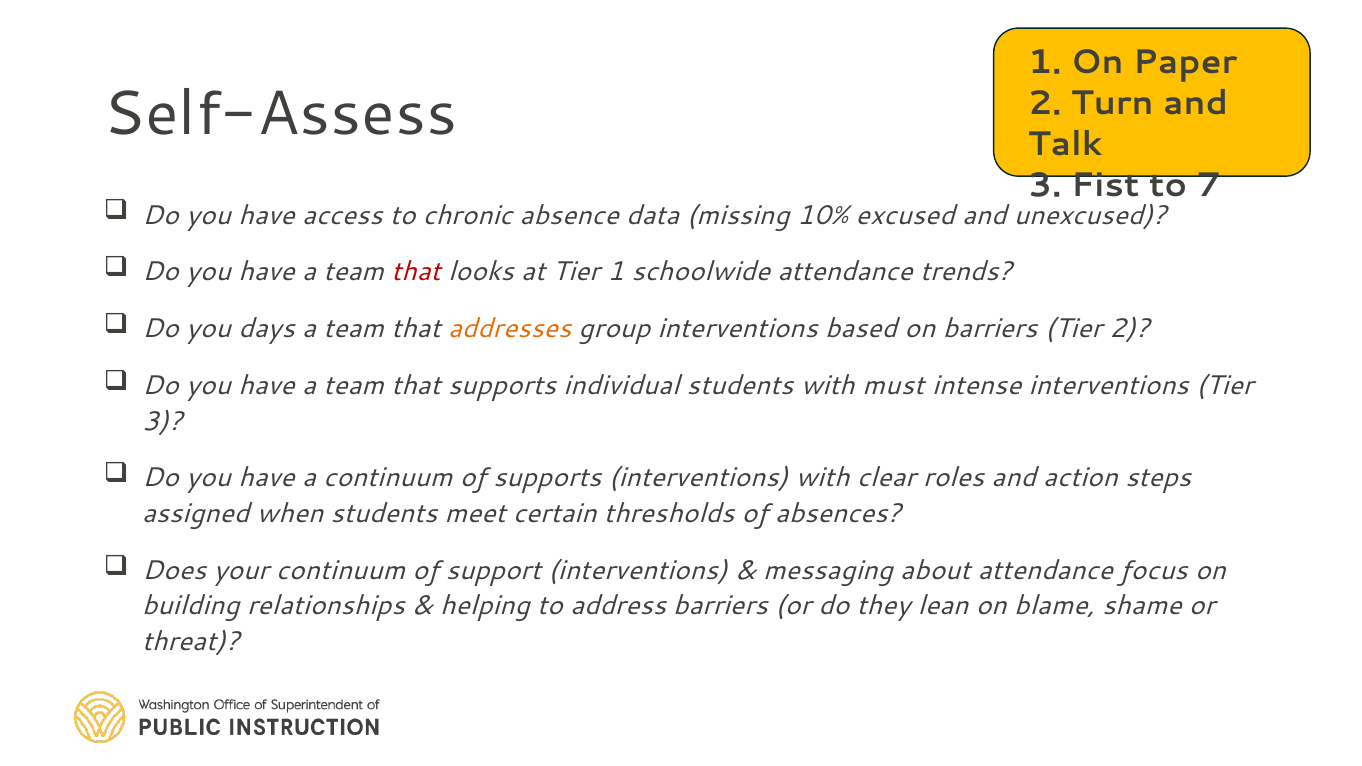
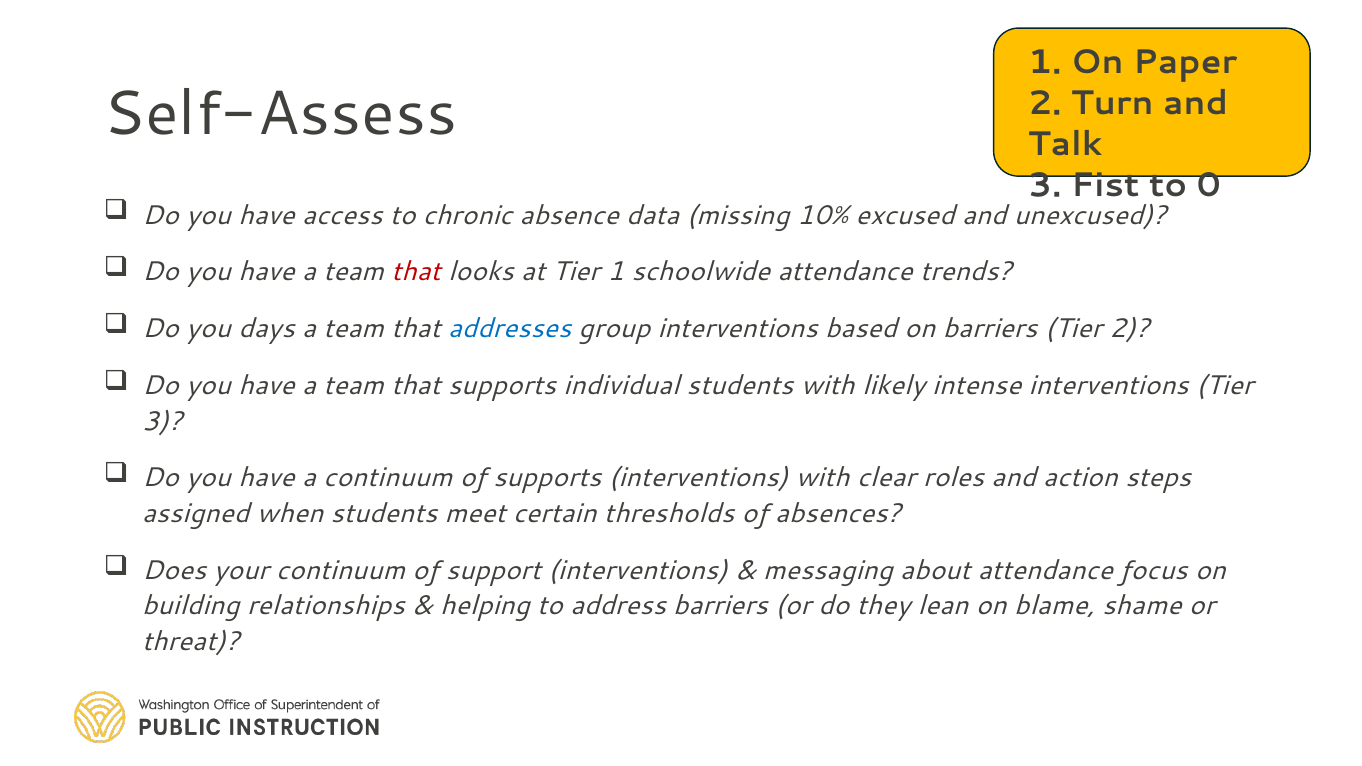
7: 7 -> 0 (1209, 185)
addresses colour: orange -> blue (510, 329)
must: must -> likely (894, 386)
